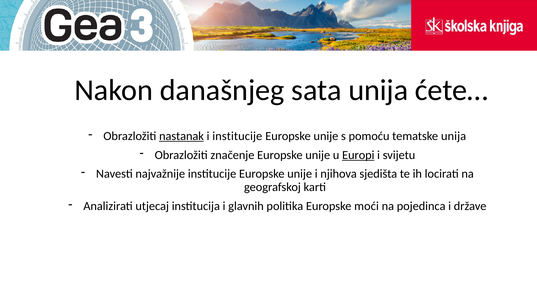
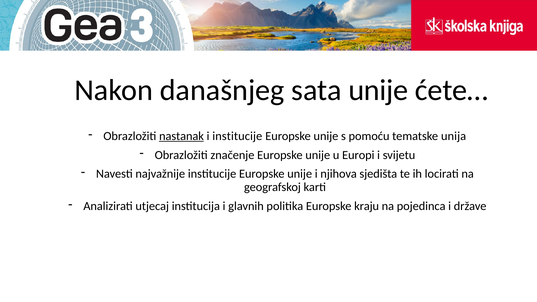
sata unija: unija -> unije (378, 90)
Europi underline: present -> none (358, 155)
moći: moći -> kraju (367, 206)
